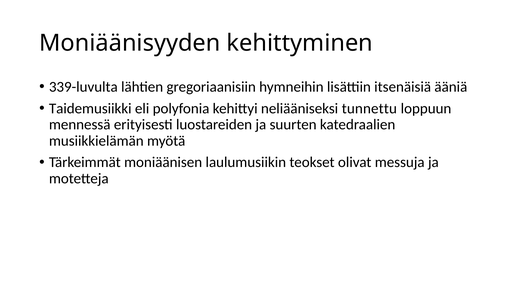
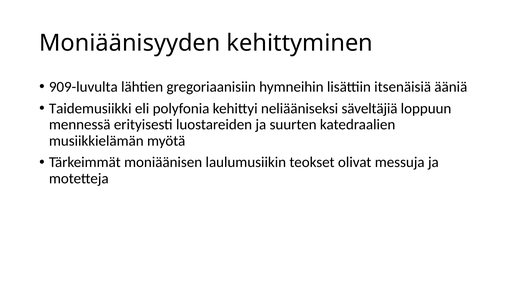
339-luvulta: 339-luvulta -> 909-luvulta (83, 87)
tunnettu: tunnettu -> säveltäjiä (369, 109)
